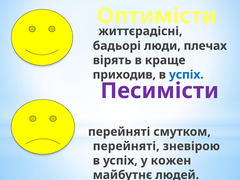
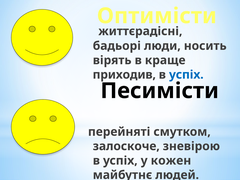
плечах: плечах -> носить (205, 46)
Песимісти colour: purple -> black (160, 91)
перейняті: перейняті -> залоскоче (126, 146)
